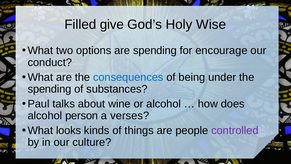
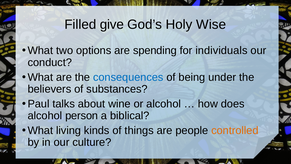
encourage: encourage -> individuals (221, 50)
spending: spending -> believers (49, 89)
verses: verses -> biblical (130, 115)
looks: looks -> living (69, 130)
controlled colour: purple -> orange (235, 130)
